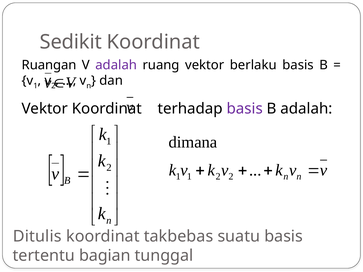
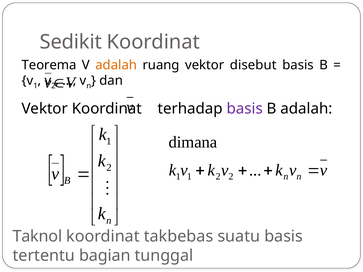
Ruangan: Ruangan -> Teorema (49, 65)
adalah colour: purple -> orange (116, 65)
berlaku: berlaku -> disebut (253, 65)
Ditulis: Ditulis -> Taknol (37, 236)
